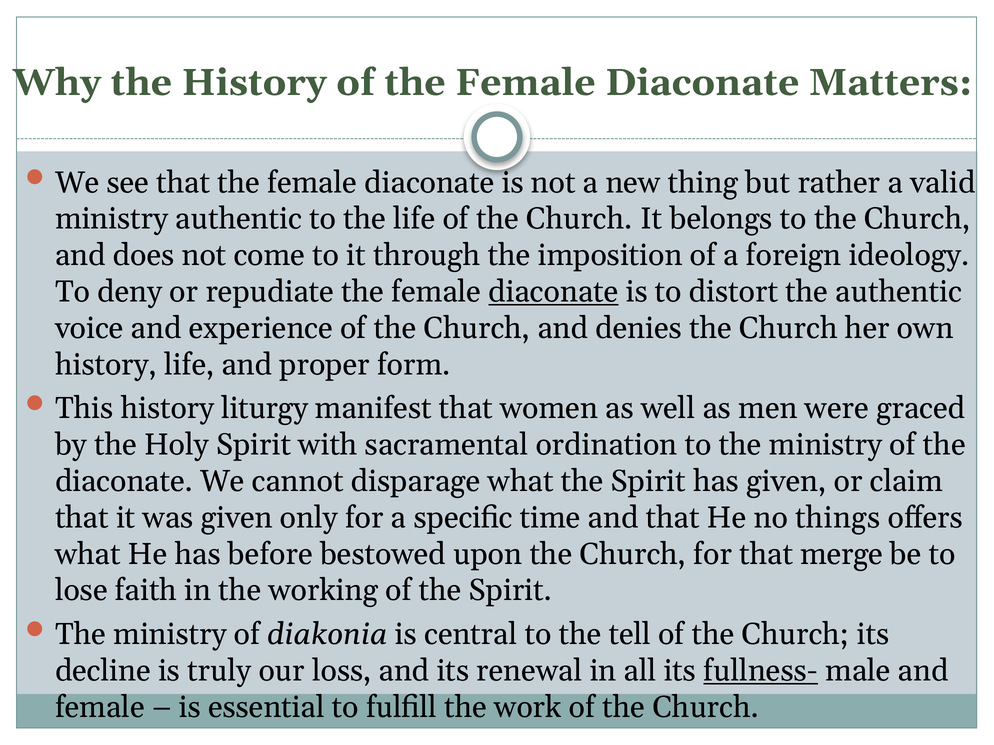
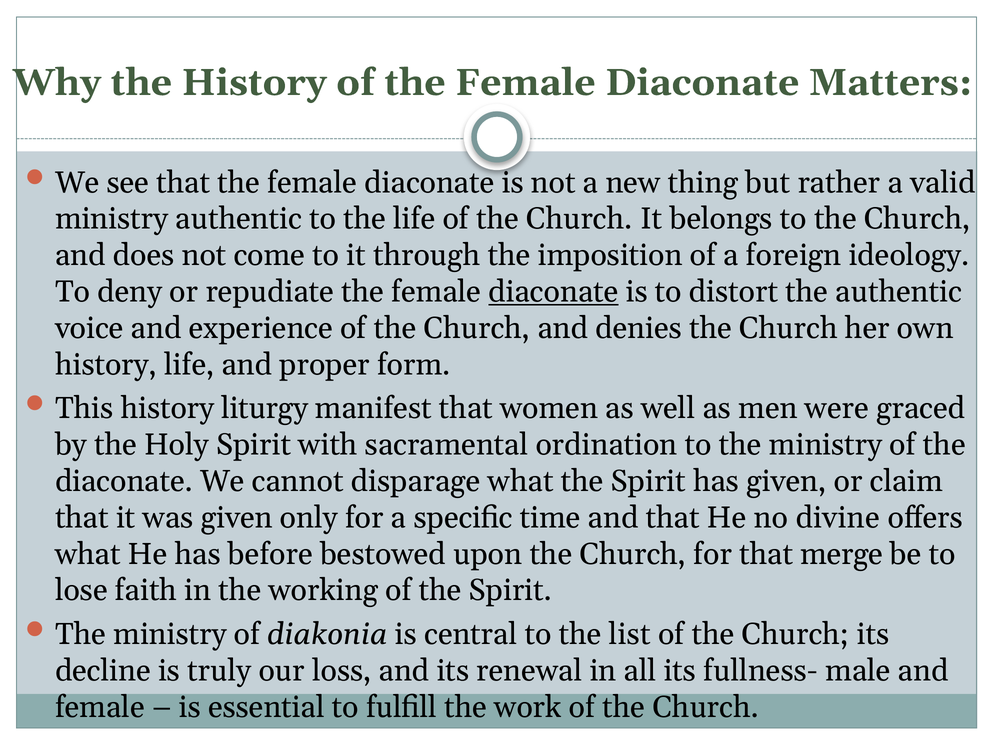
things: things -> divine (838, 518)
tell: tell -> list (630, 635)
fullness- underline: present -> none (761, 671)
